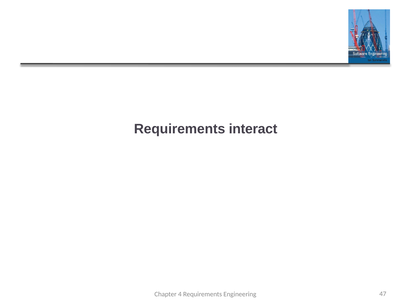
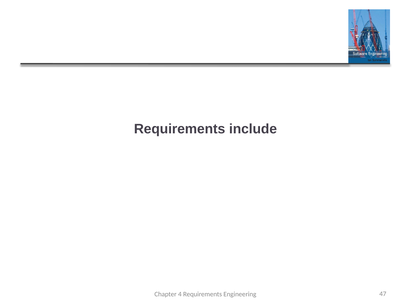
interact: interact -> include (253, 129)
